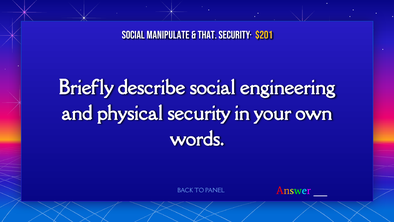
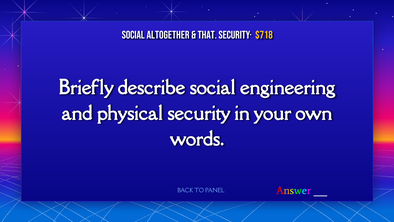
manipulate: manipulate -> altogether (168, 35)
$201: $201 -> $718 (264, 35)
